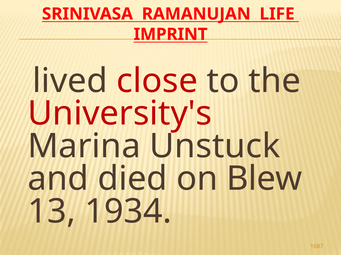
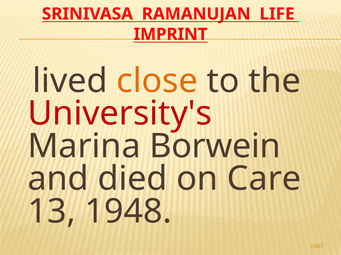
close colour: red -> orange (157, 81)
Unstuck: Unstuck -> Borwein (215, 147)
Blew: Blew -> Care (264, 179)
1934: 1934 -> 1948 (128, 212)
